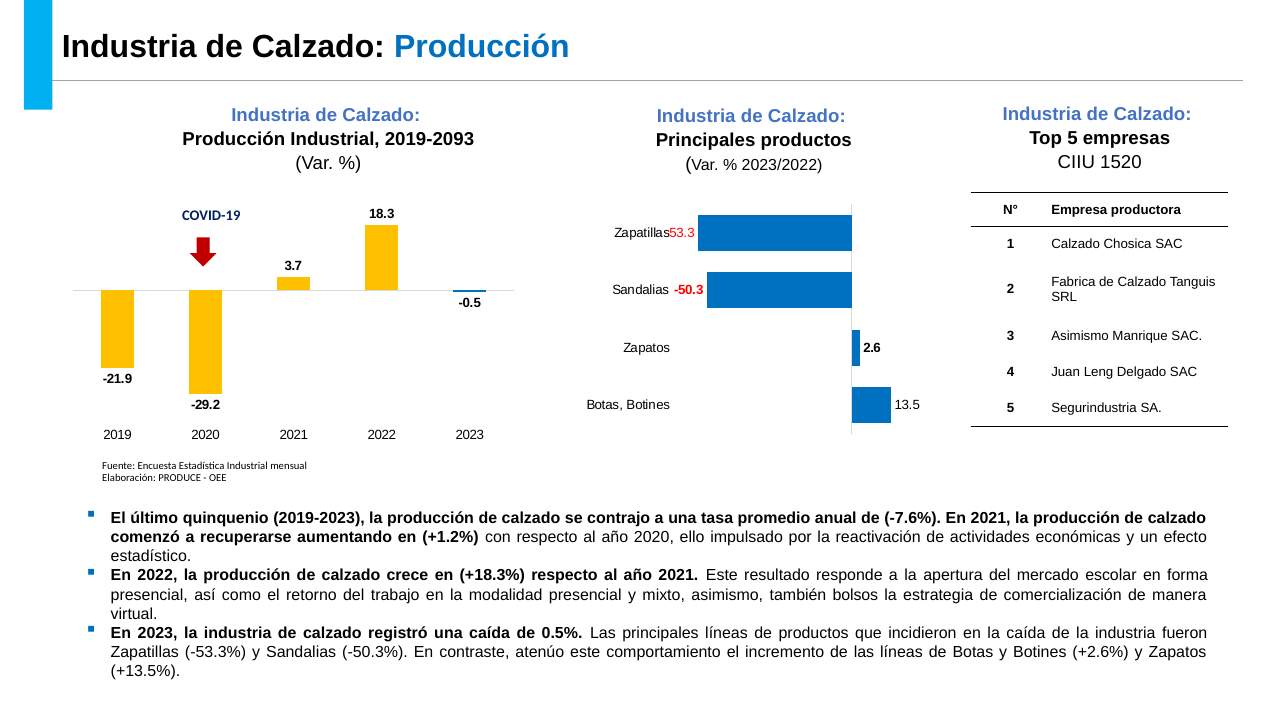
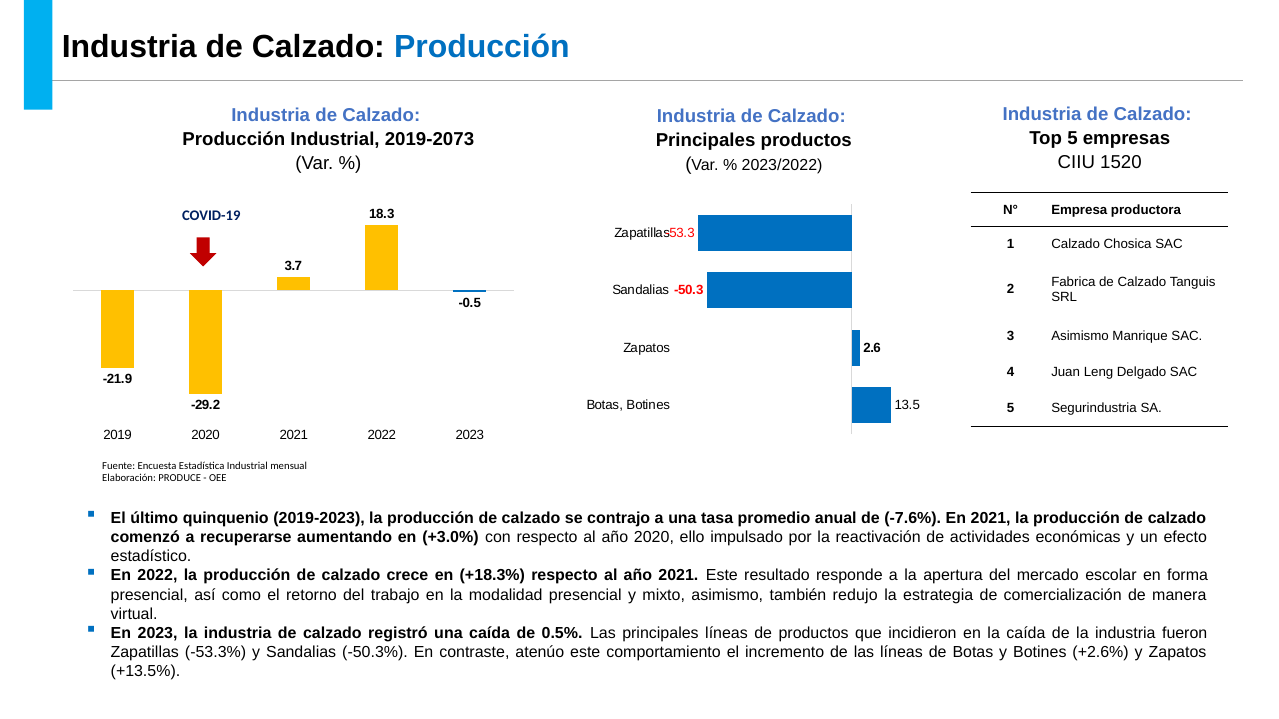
2019-2093: 2019-2093 -> 2019-2073 (429, 140)
+1.2%: +1.2% -> +3.0% (450, 538)
bolsos: bolsos -> redujo (855, 595)
